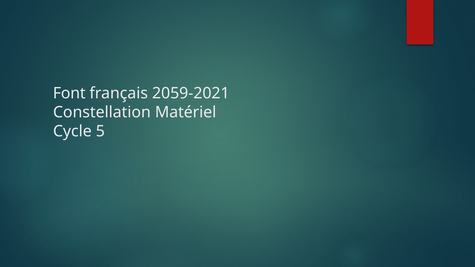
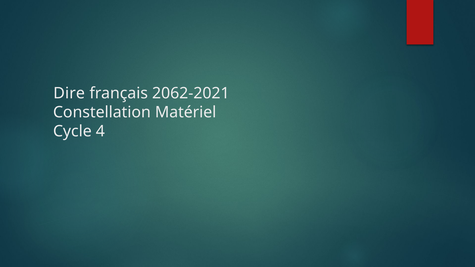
Font: Font -> Dire (69, 93)
2059-2021: 2059-2021 -> 2062-2021 (191, 93)
5: 5 -> 4 (100, 131)
